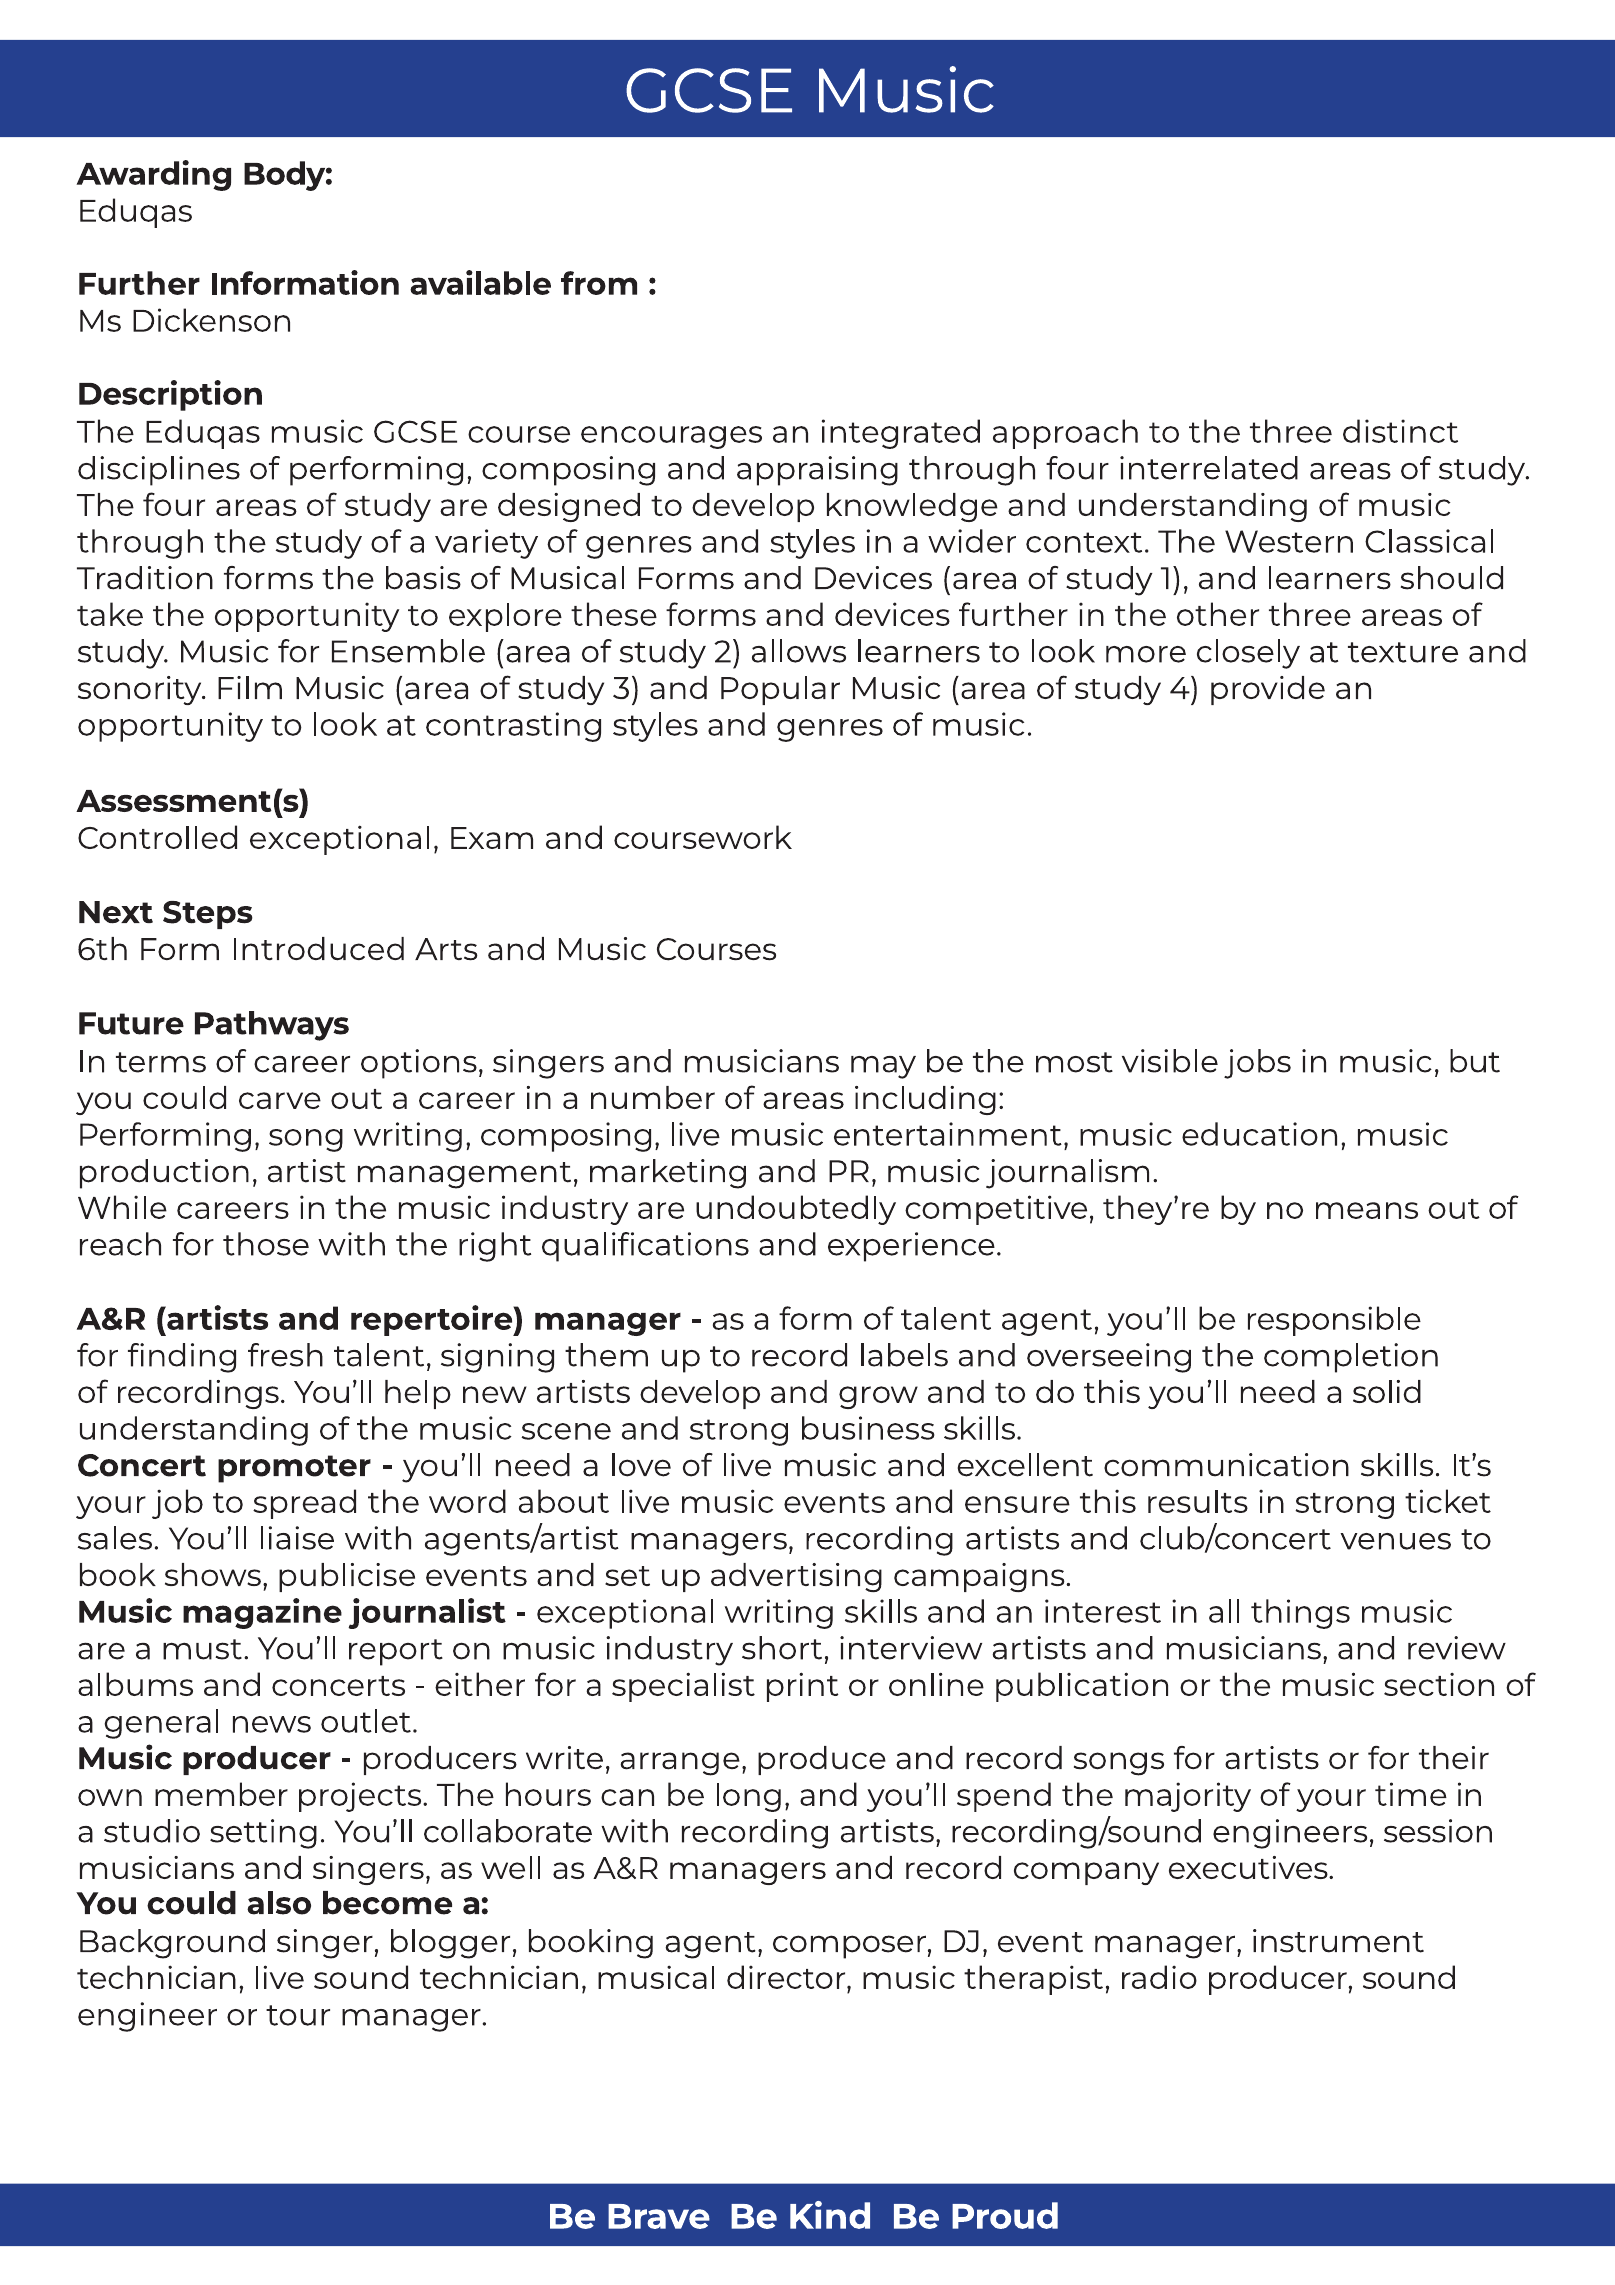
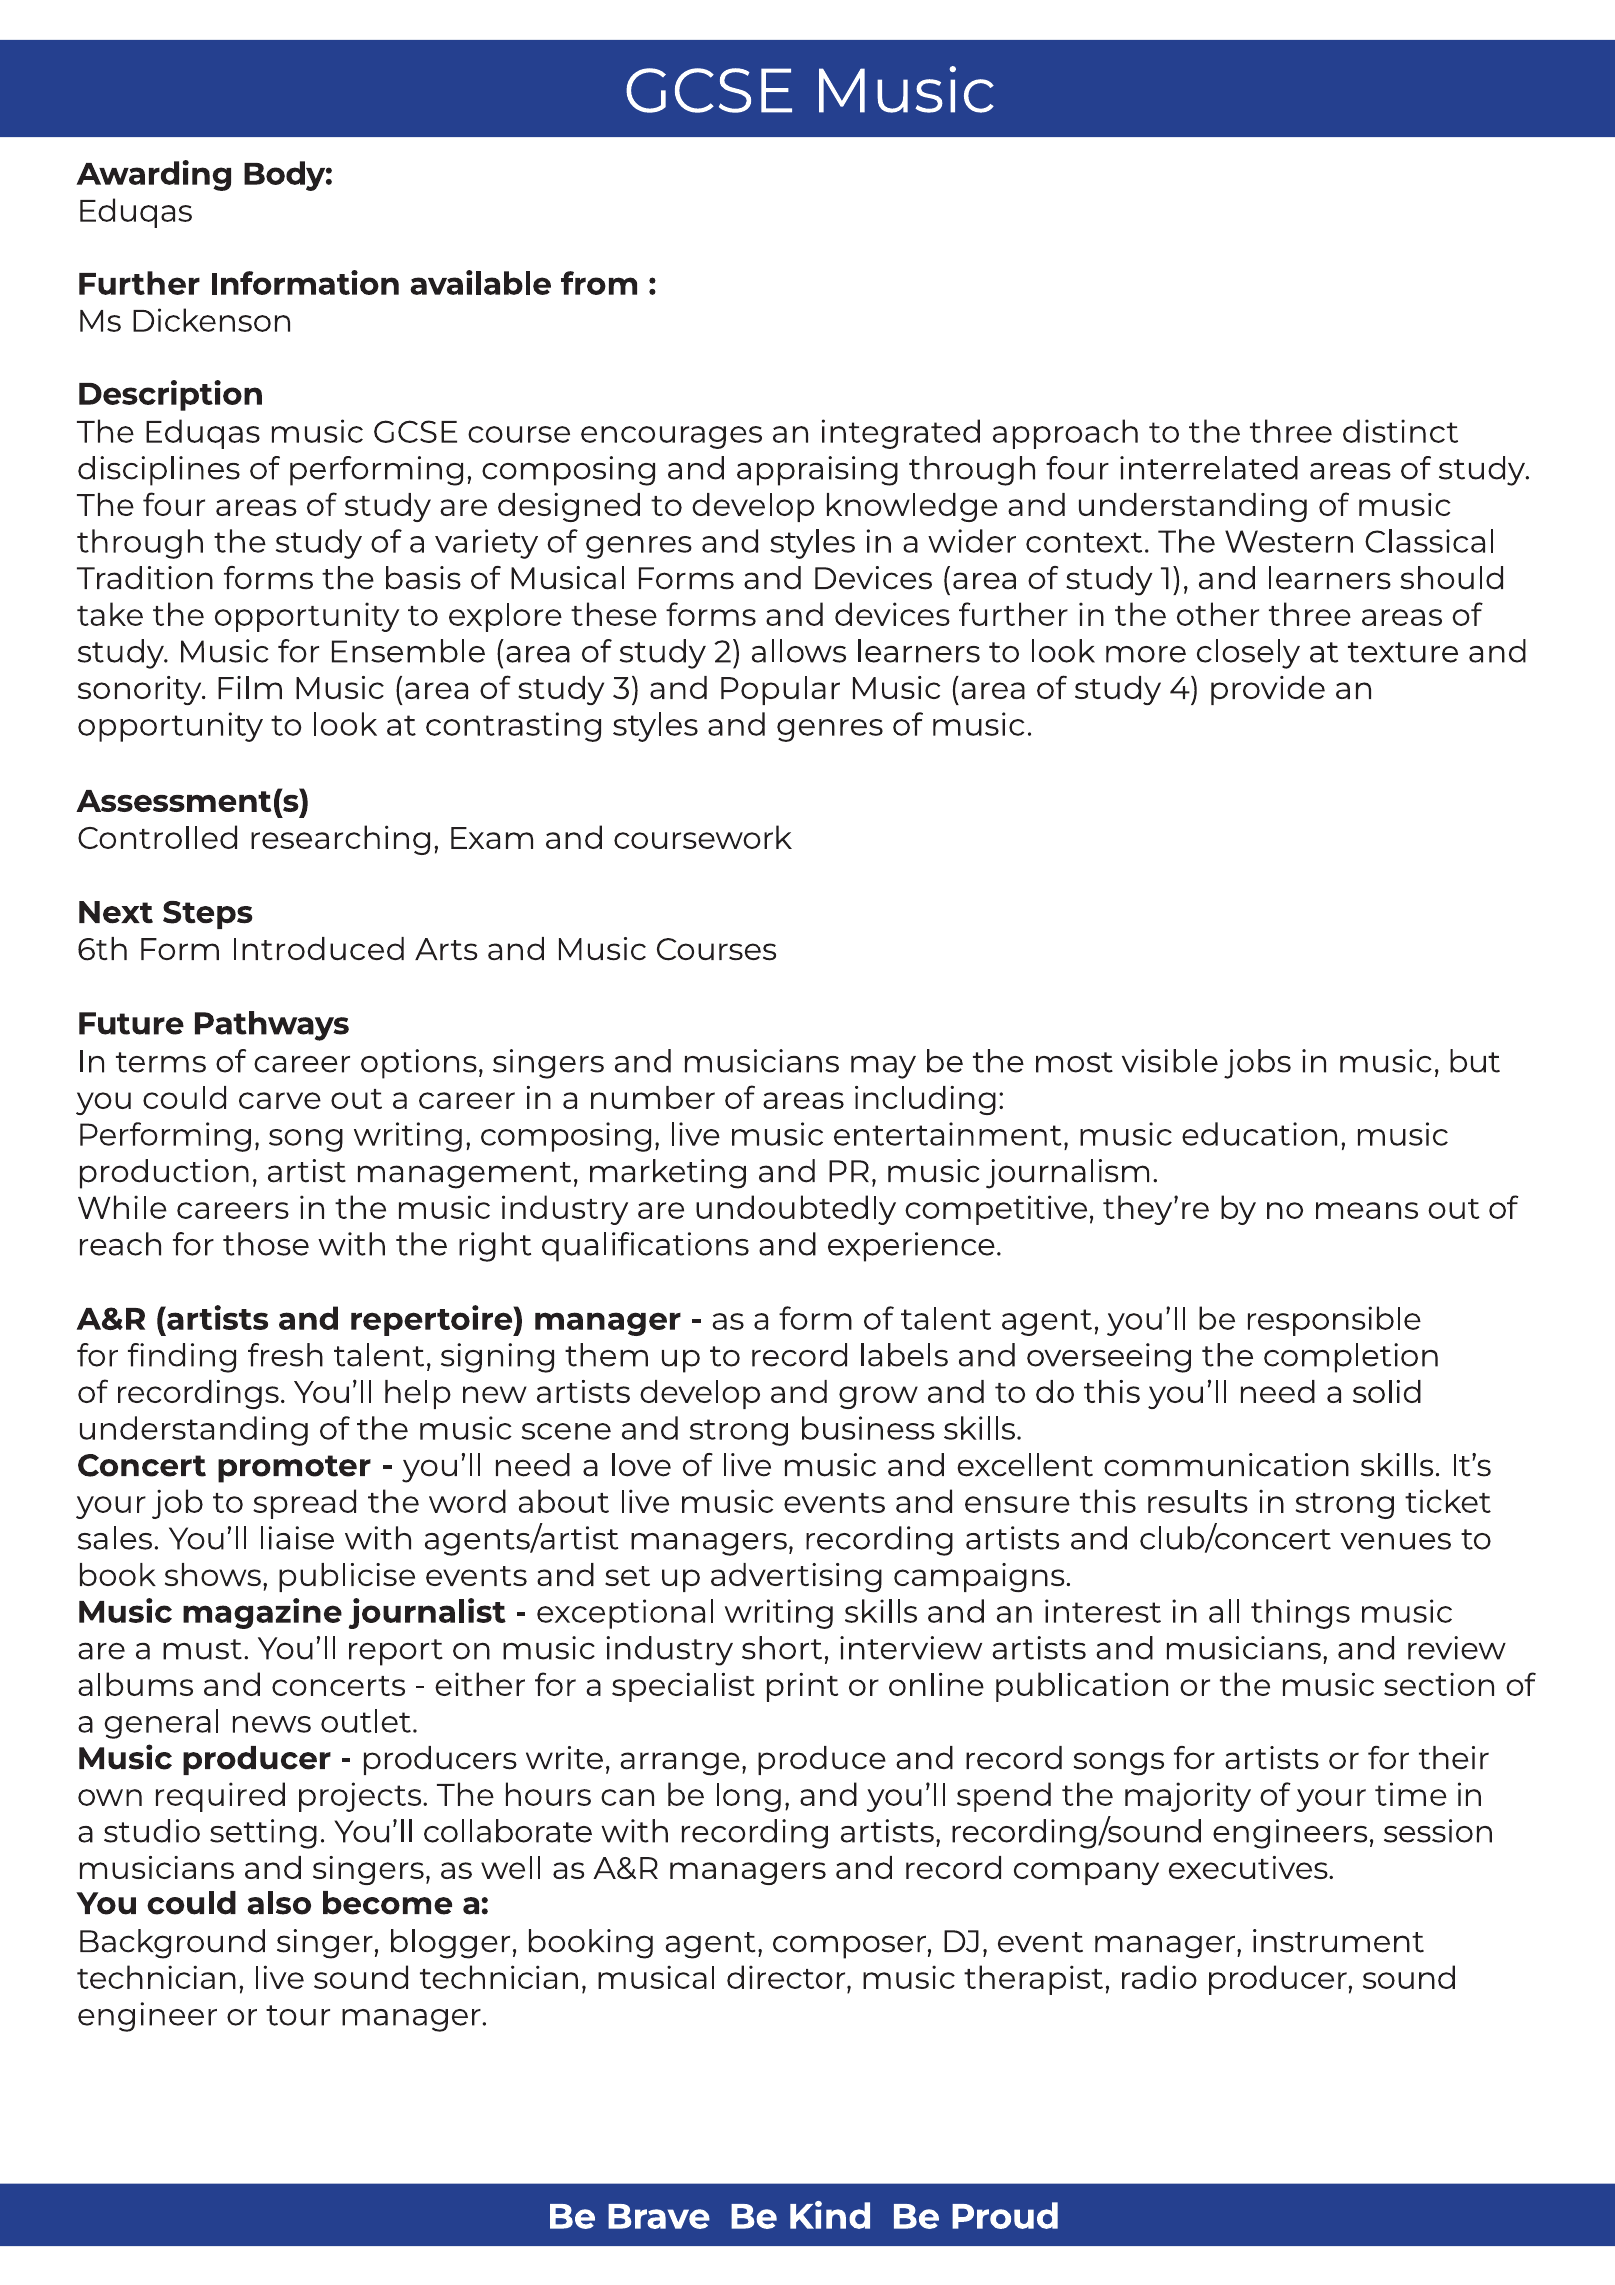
Controlled exceptional: exceptional -> researching (344, 839)
member: member -> required (220, 1796)
